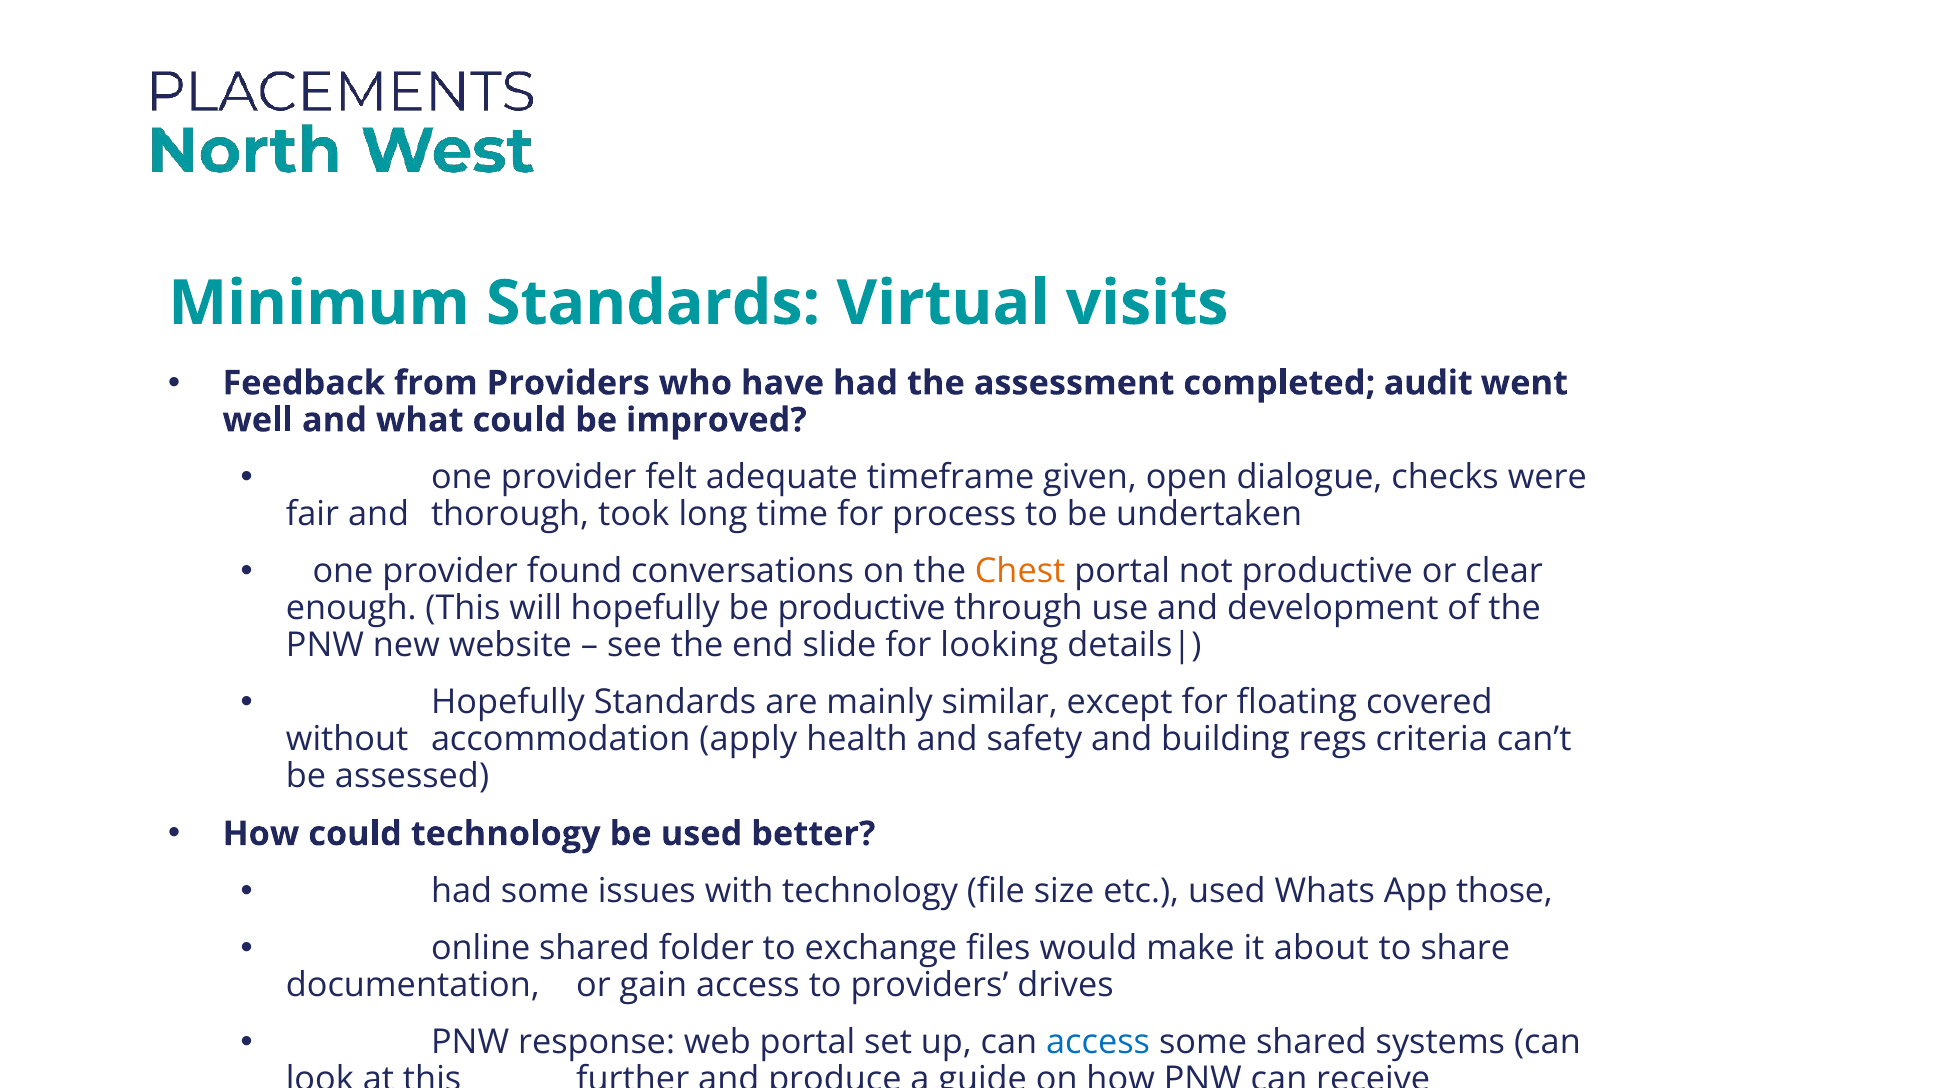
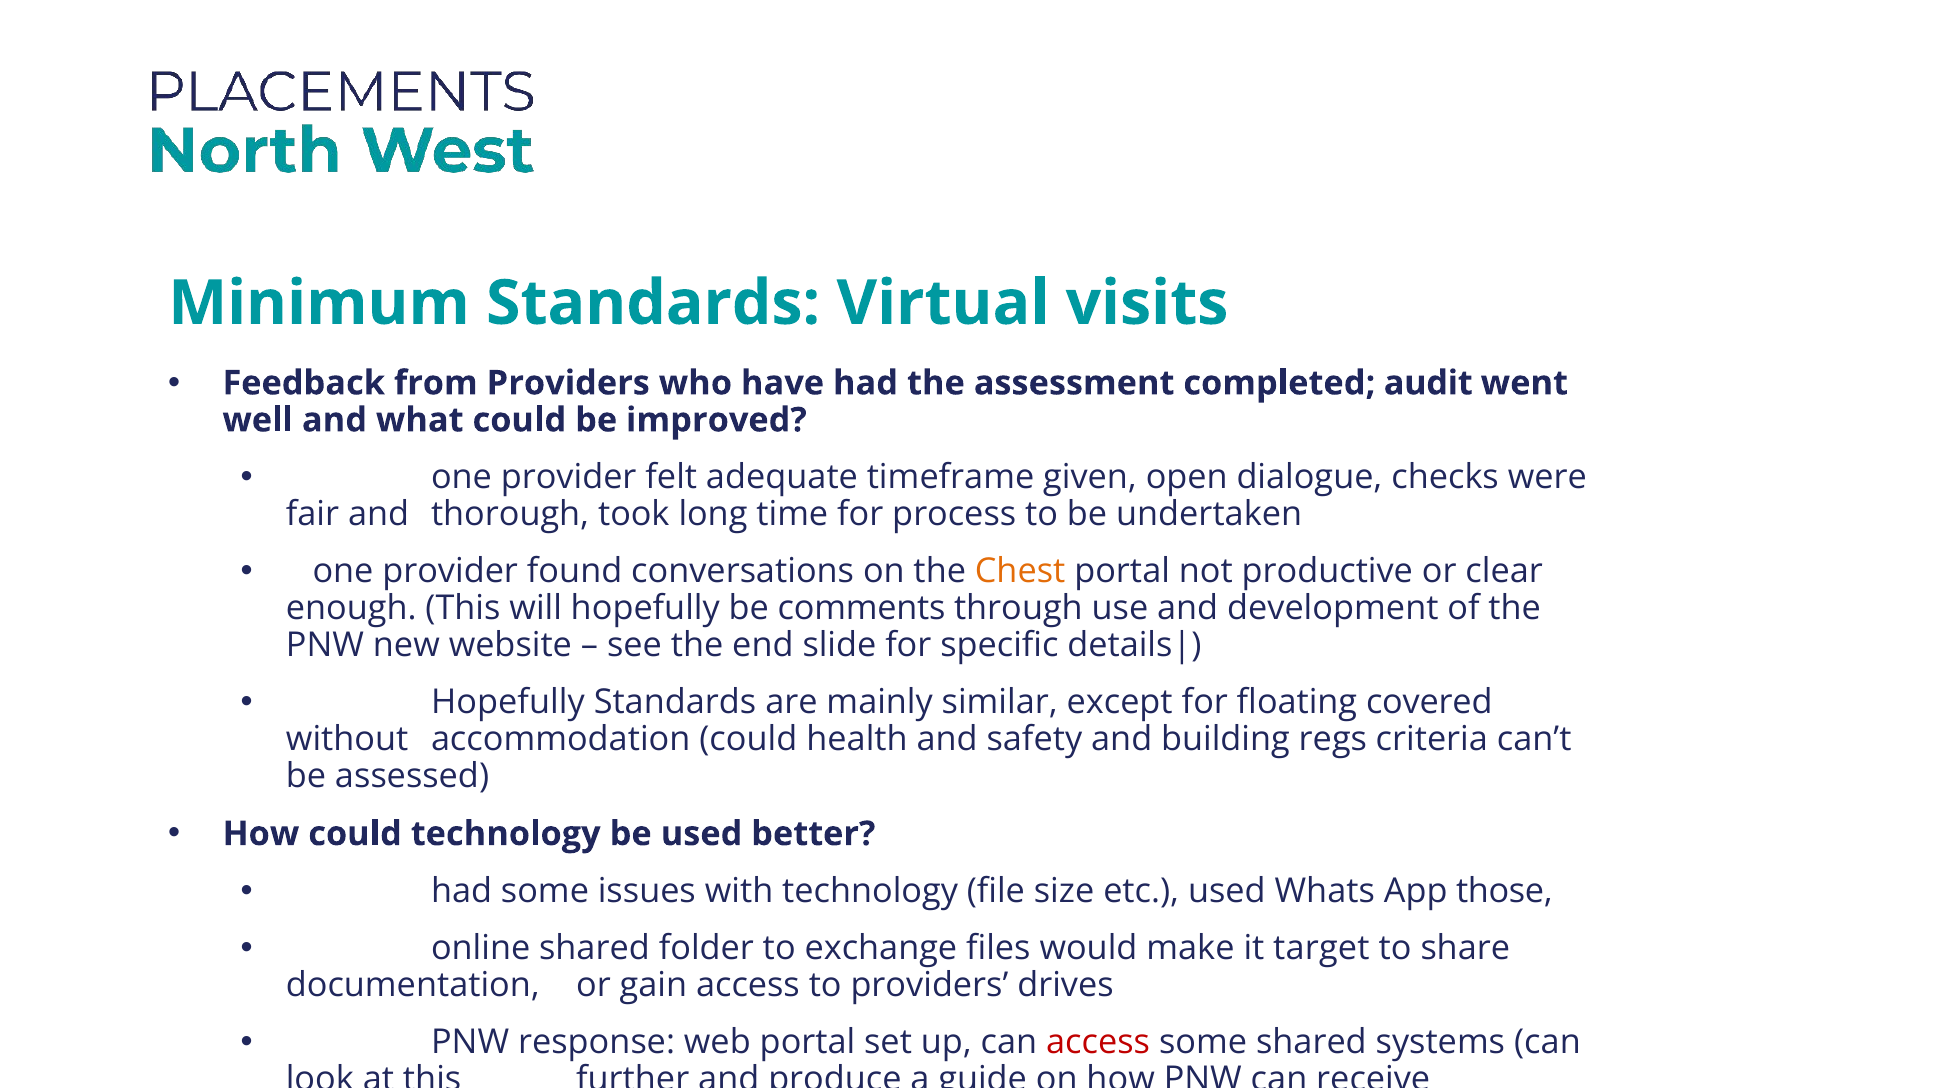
be productive: productive -> comments (862, 609)
looking: looking -> specific (999, 646)
accommodation apply: apply -> could (748, 740)
about: about -> target (1321, 949)
access colour: blue -> red (1098, 1043)
